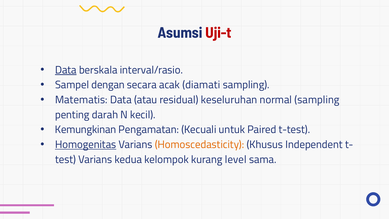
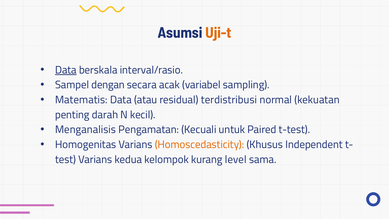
Uji-t colour: red -> orange (218, 33)
diamati: diamati -> variabel (201, 85)
keseluruhan: keseluruhan -> terdistribusi (229, 100)
normal sampling: sampling -> kekuatan (317, 100)
Kemungkinan: Kemungkinan -> Menganalisis (86, 130)
Homogenitas underline: present -> none (86, 144)
